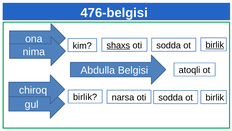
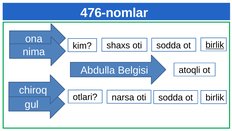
476-belgisi: 476-belgisi -> 476-nomlar (114, 13)
shaxs underline: present -> none (118, 45)
birlik: birlik -> otlari (85, 97)
